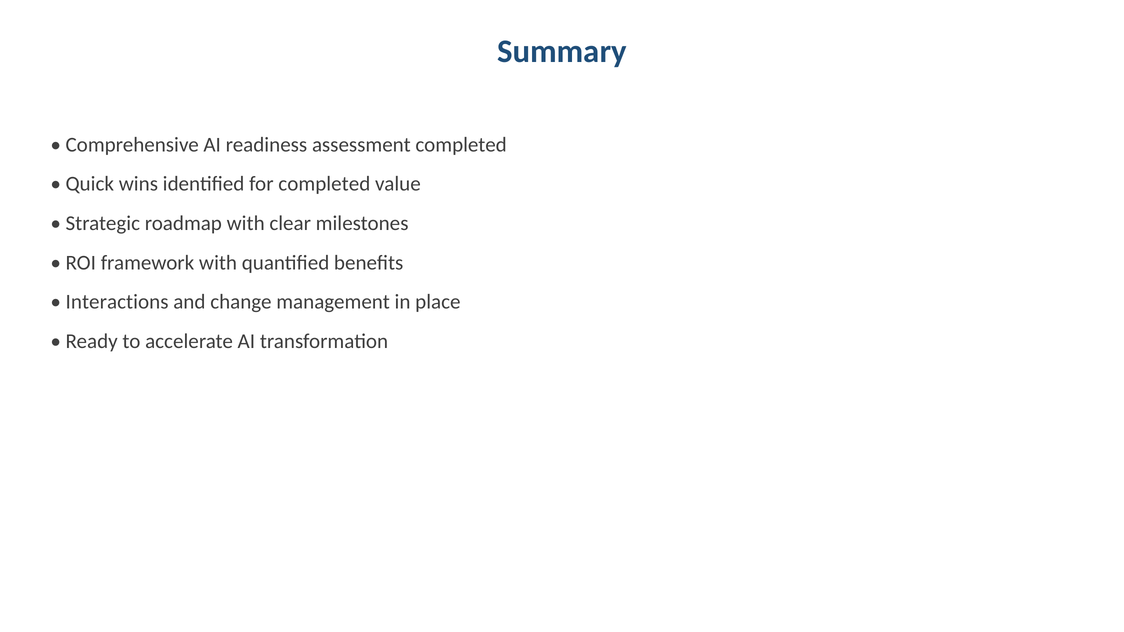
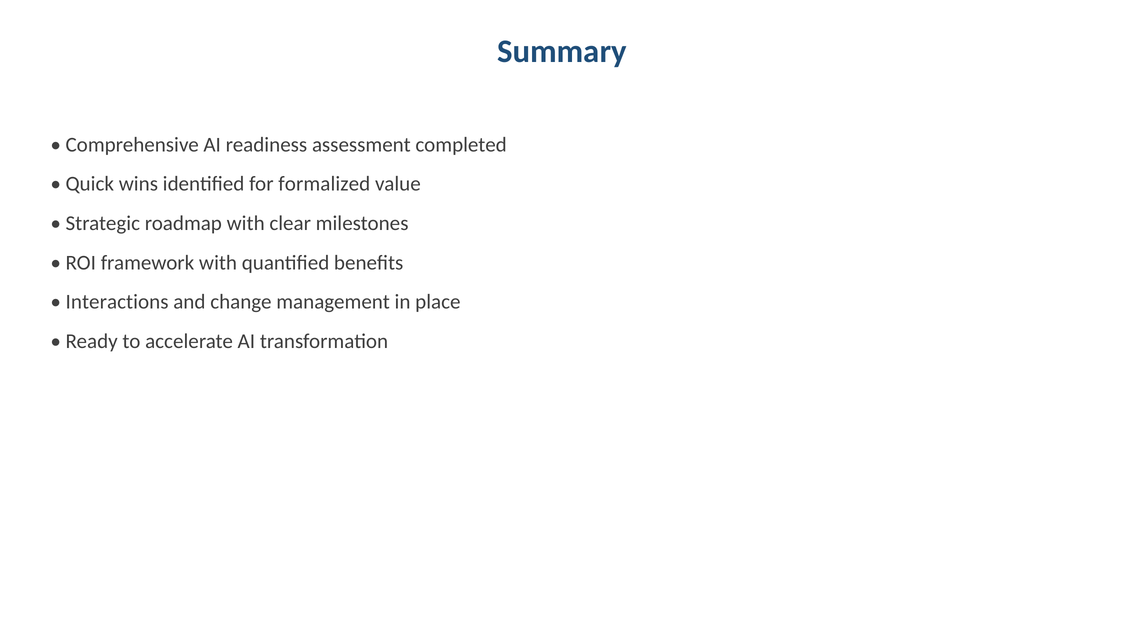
for completed: completed -> formalized (324, 184)
